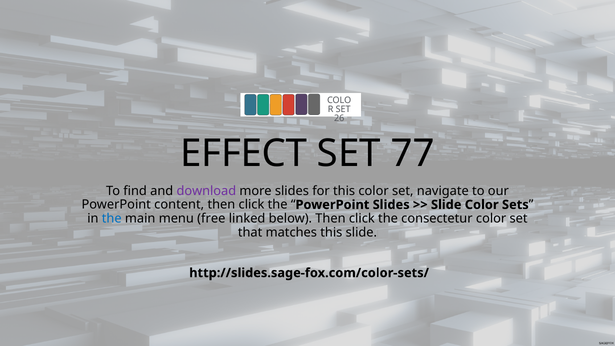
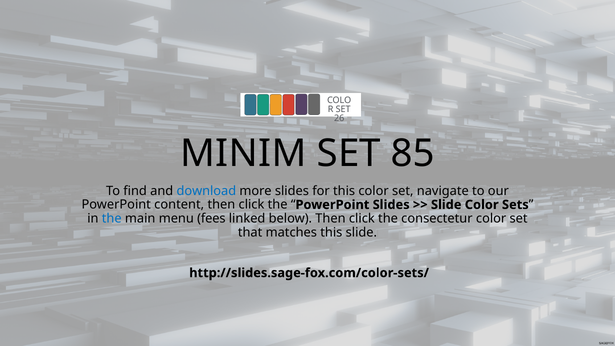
EFFECT: EFFECT -> MINIM (243, 154)
77: 77 -> 85 (413, 154)
download colour: purple -> blue (206, 191)
free: free -> fees (211, 219)
